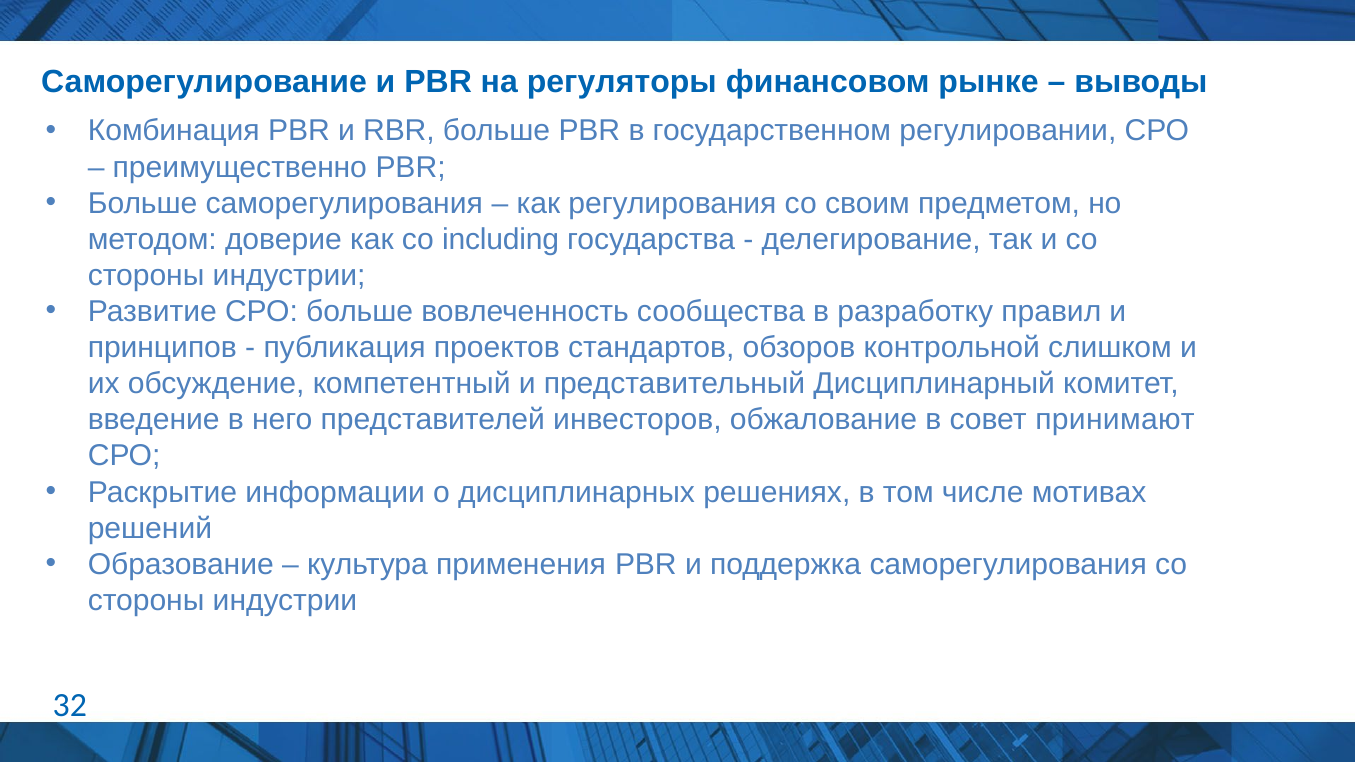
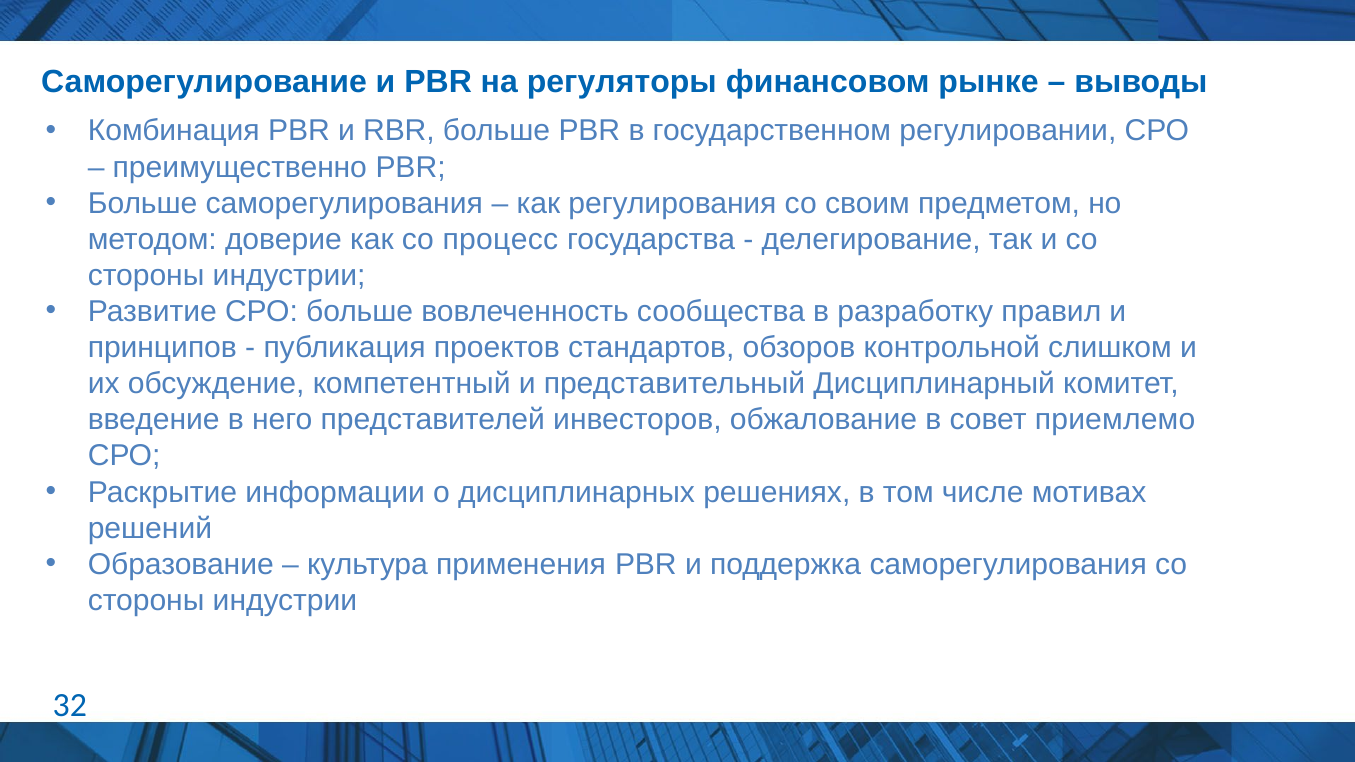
including: including -> процесс (500, 239)
принимают: принимают -> приемлемо (1115, 420)
